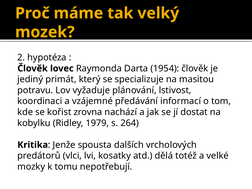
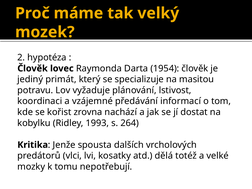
1979: 1979 -> 1993 (97, 123)
